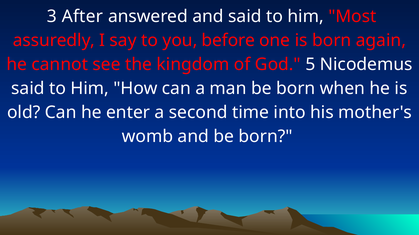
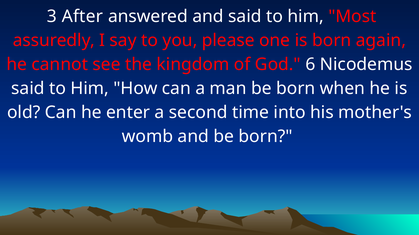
before: before -> please (228, 40)
5: 5 -> 6 (310, 65)
